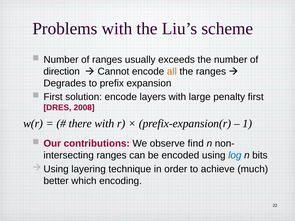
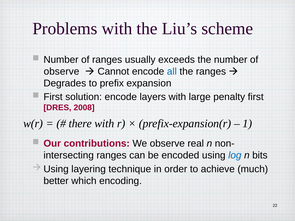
direction: direction -> observe (61, 71)
all colour: orange -> blue (172, 71)
find: find -> real (196, 144)
